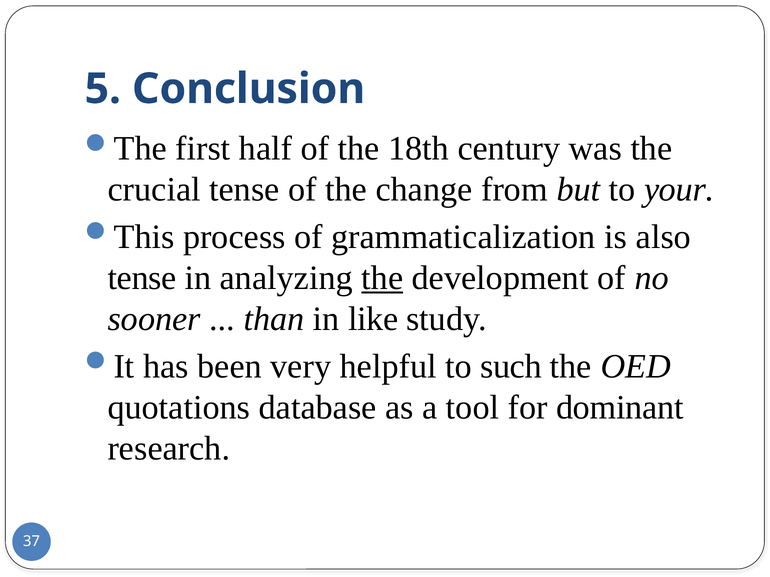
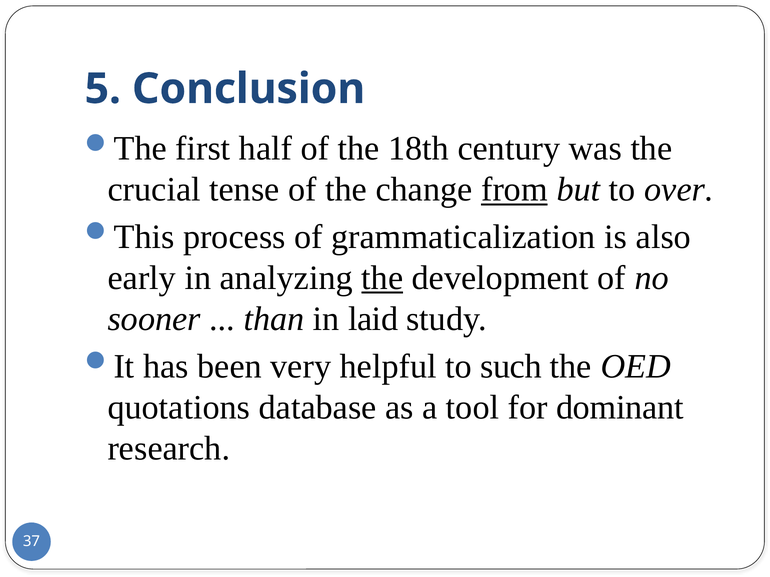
from underline: none -> present (514, 190)
your: your -> over (679, 190)
tense: tense -> early (142, 278)
like: like -> laid (373, 319)
